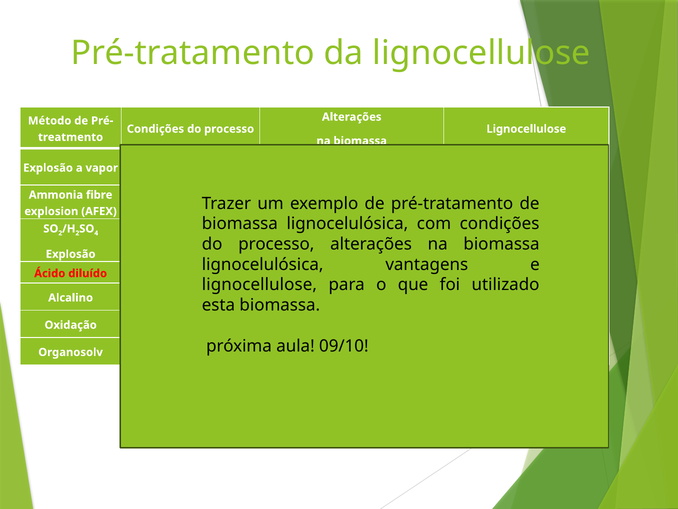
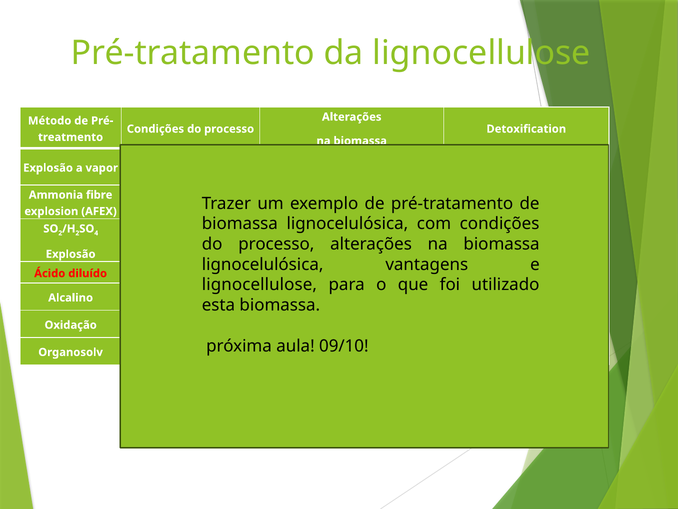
Lignocellulose: Lignocellulose -> Detoxification (526, 129)
